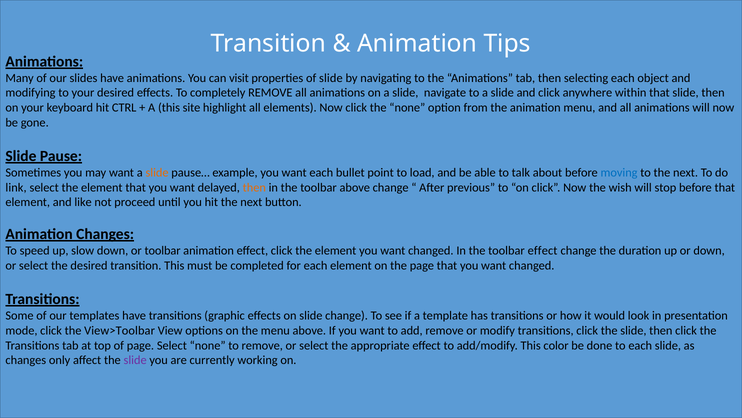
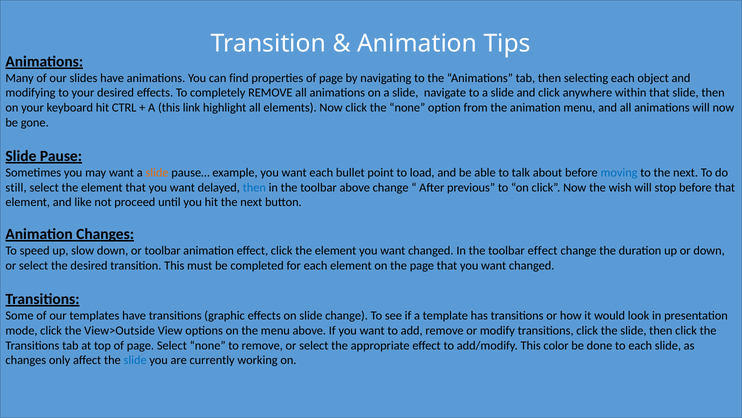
visit: visit -> find (239, 78)
properties of slide: slide -> page (331, 78)
site: site -> link (192, 108)
link: link -> still (16, 187)
then colour: orange -> blue (254, 187)
View>Toolbar: View>Toolbar -> View>Outside (120, 330)
slide colour: purple -> blue (135, 360)
